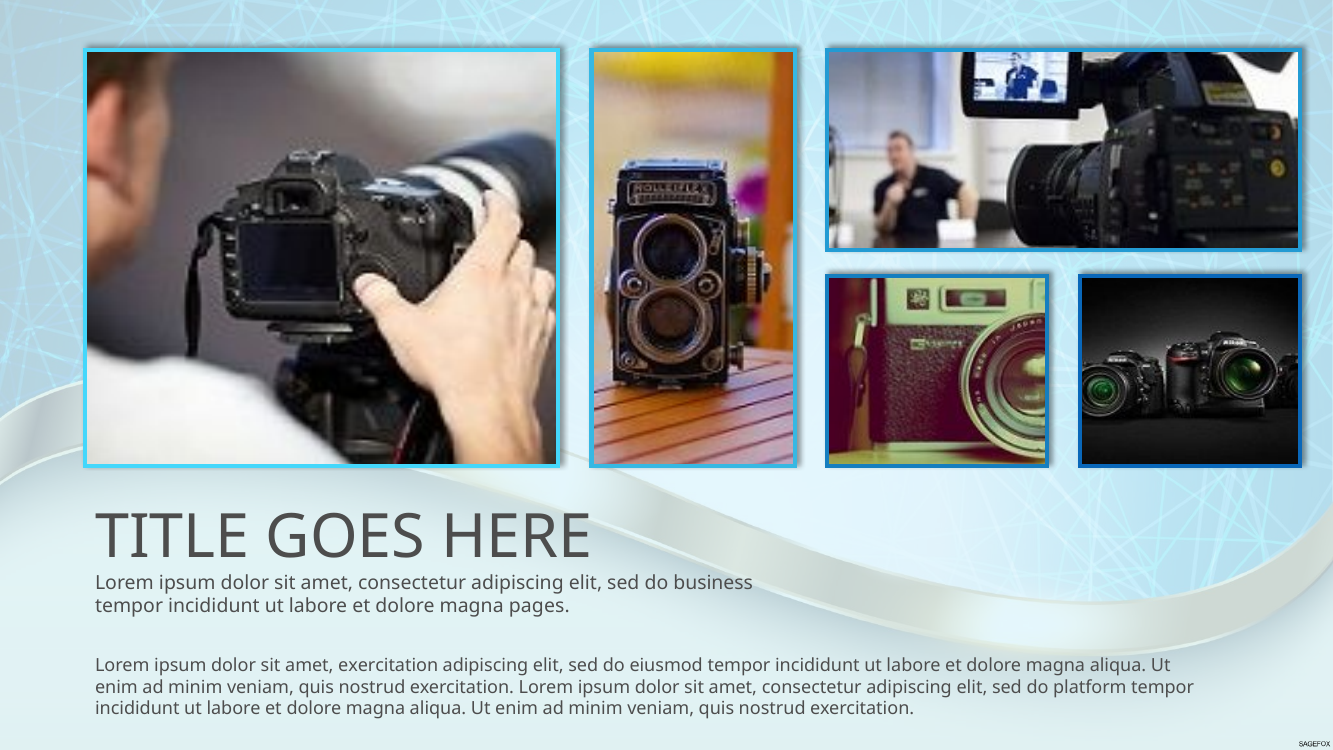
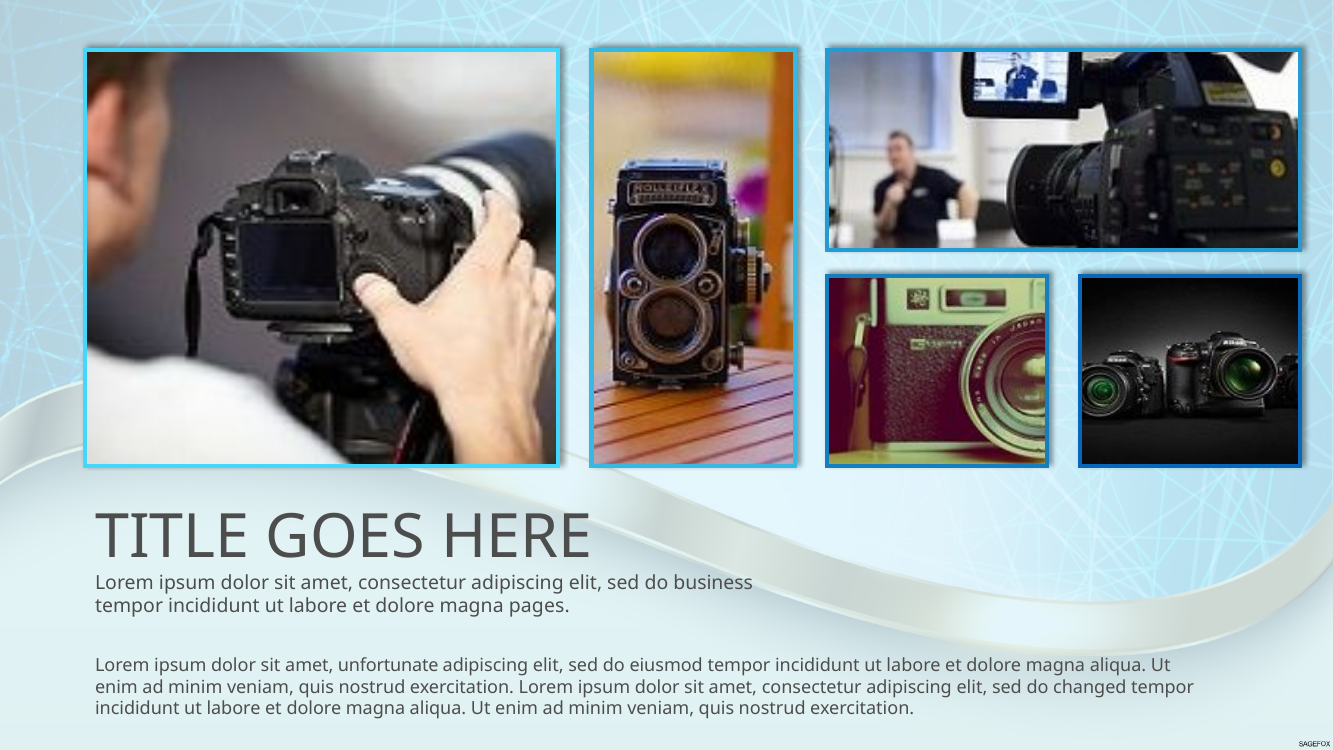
amet exercitation: exercitation -> unfortunate (388, 665)
platform: platform -> changed (1090, 687)
